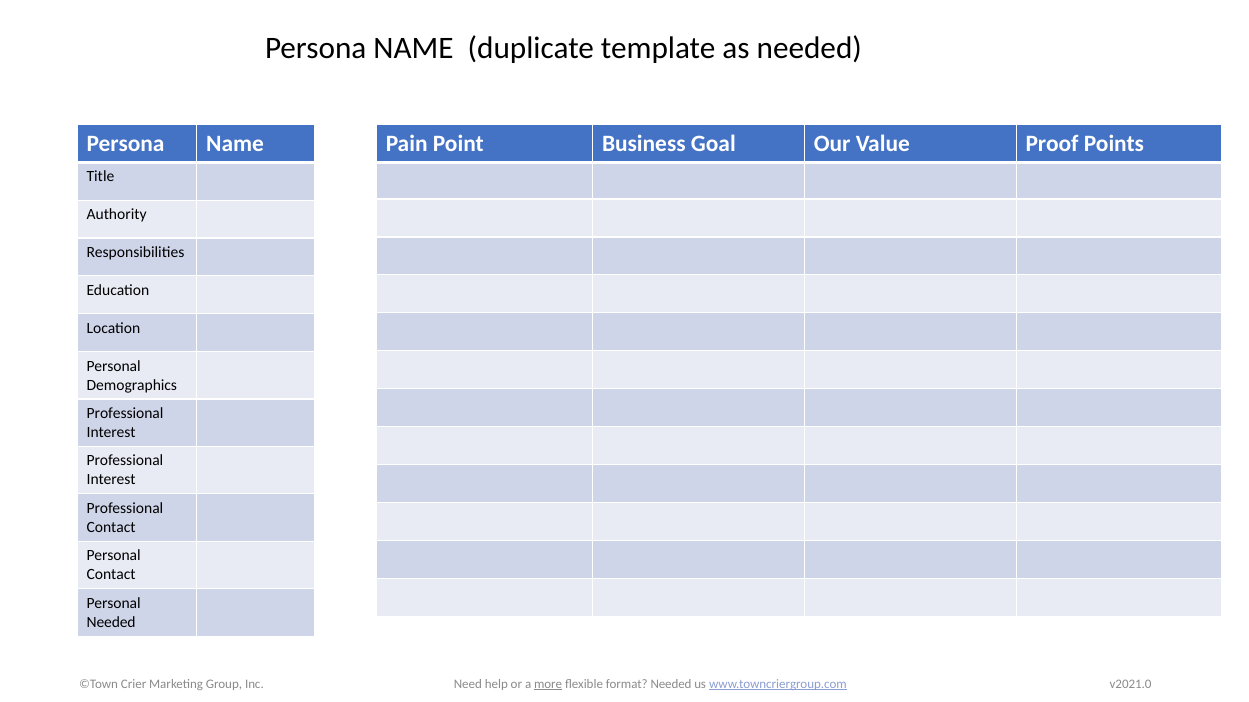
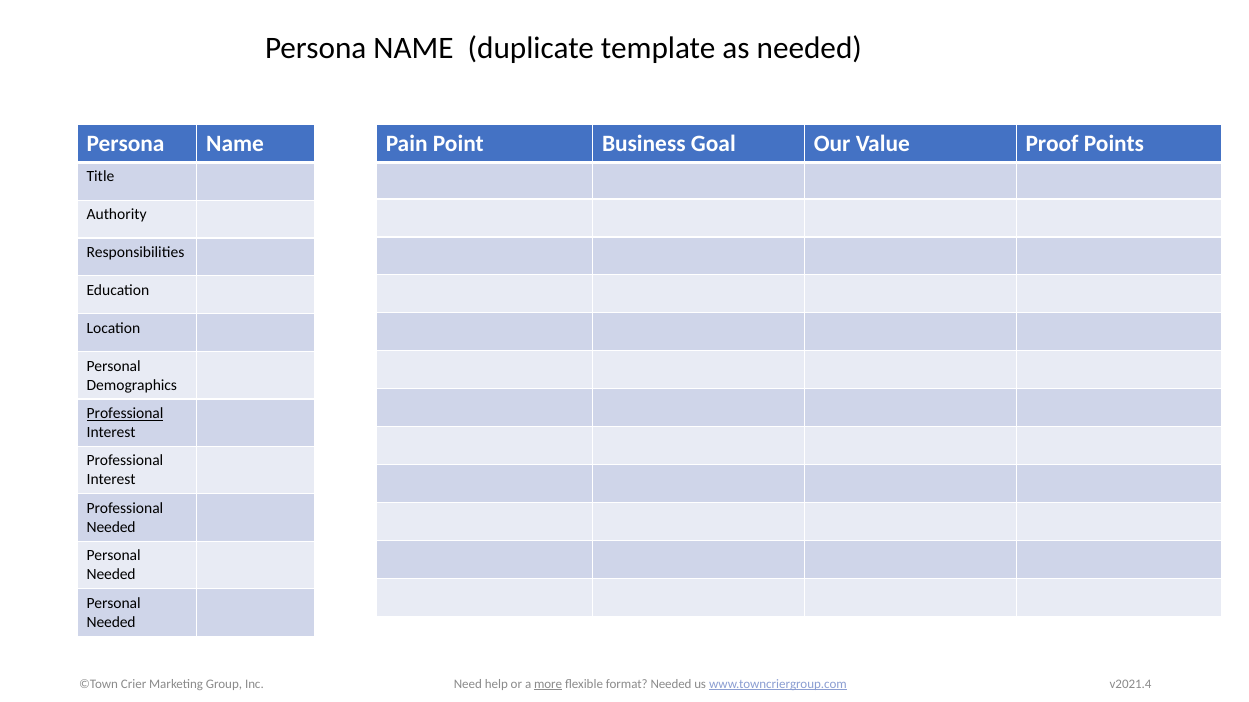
Professional underline: none -> present (125, 414)
Contact: Contact -> Needed (111, 528)
Contact: Contact -> Needed (111, 575)
v2021.0: v2021.0 -> v2021.4 (1131, 685)
